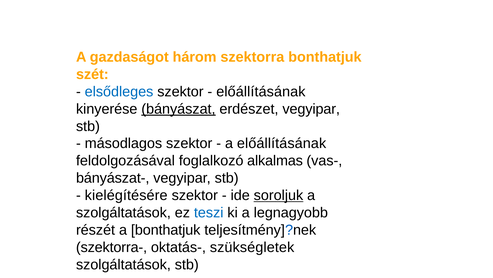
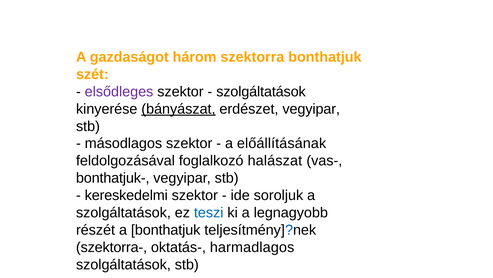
elsődleges colour: blue -> purple (119, 91)
előállításának: előállításának -> szolgáltatások (261, 91)
alkalmas: alkalmas -> halászat (275, 160)
bányászat-: bányászat- -> bonthatjuk- (113, 178)
kielégítésére: kielégítésére -> kereskedelmi (126, 195)
soroljuk underline: present -> none (278, 195)
szükségletek: szükségletek -> harmadlagos (252, 247)
